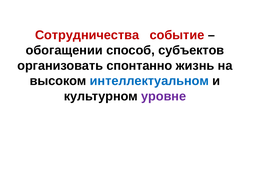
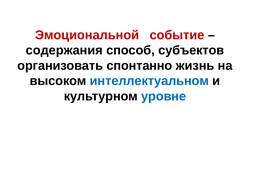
Сотрудничества: Сотрудничества -> Эмоциональной (87, 35)
обогащении: обогащении -> содержания (64, 50)
уровне colour: purple -> blue (164, 96)
